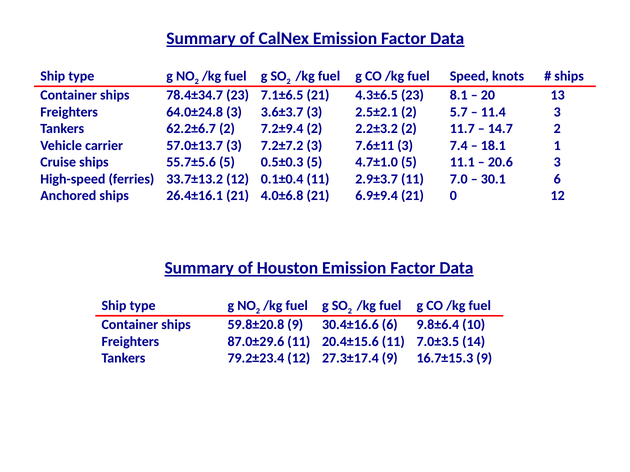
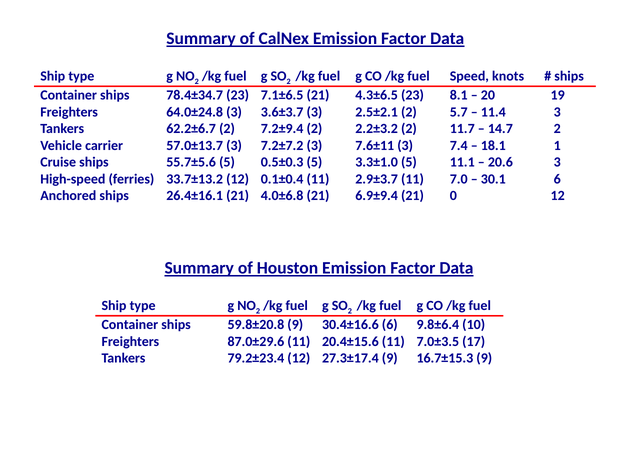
13: 13 -> 19 (558, 95)
4.7±1.0: 4.7±1.0 -> 3.3±1.0 (377, 162)
14: 14 -> 17 (474, 342)
